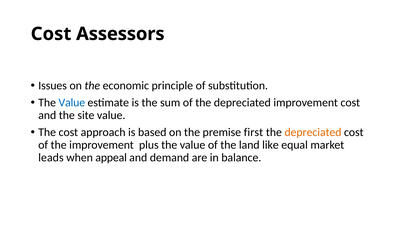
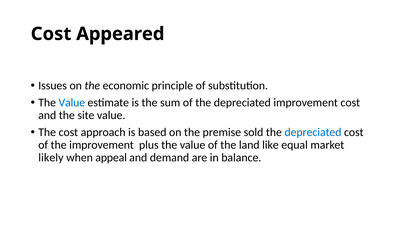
Assessors: Assessors -> Appeared (120, 34)
first: first -> sold (254, 132)
depreciated colour: orange -> blue (313, 132)
leads: leads -> likely (51, 158)
